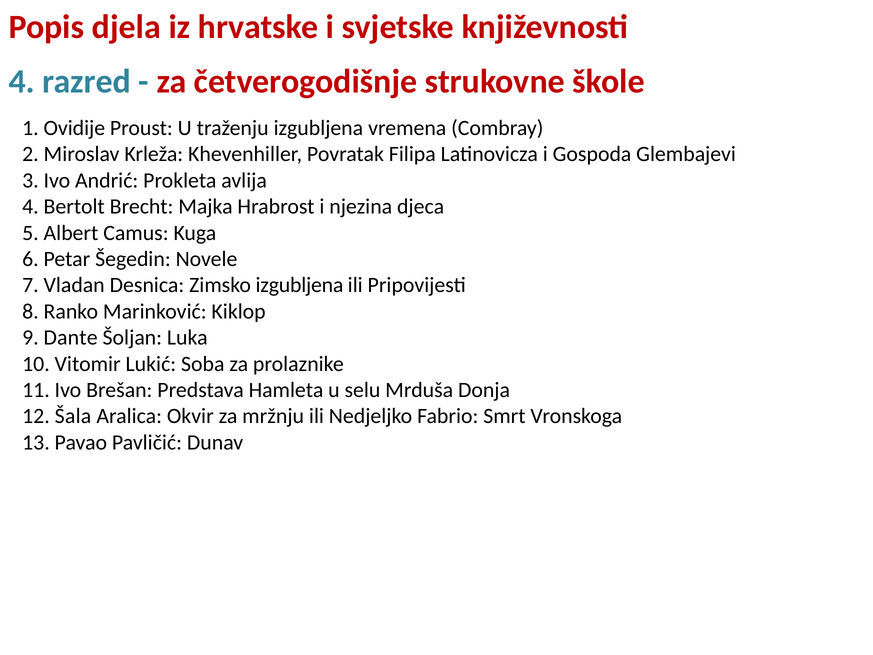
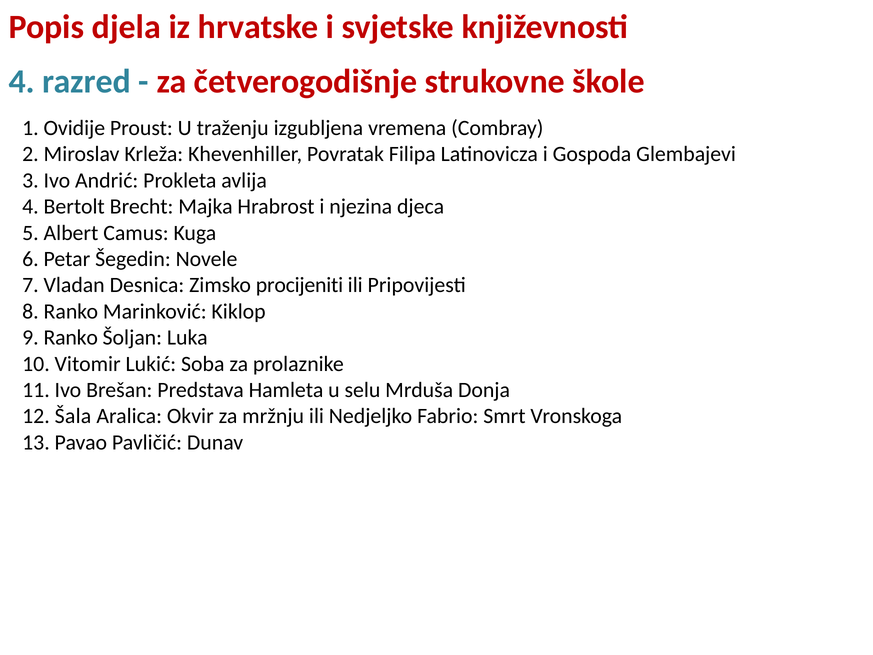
Zimsko izgubljena: izgubljena -> procijeniti (299, 285)
9 Dante: Dante -> Ranko (71, 338)
